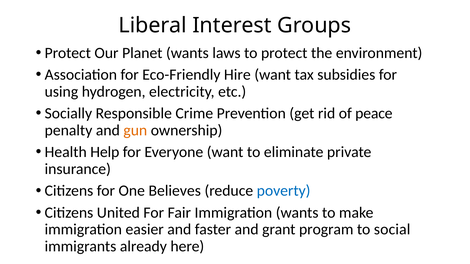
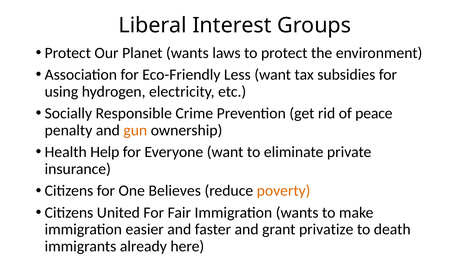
Hire: Hire -> Less (237, 75)
poverty colour: blue -> orange (284, 191)
program: program -> privatize (326, 230)
social: social -> death (392, 230)
